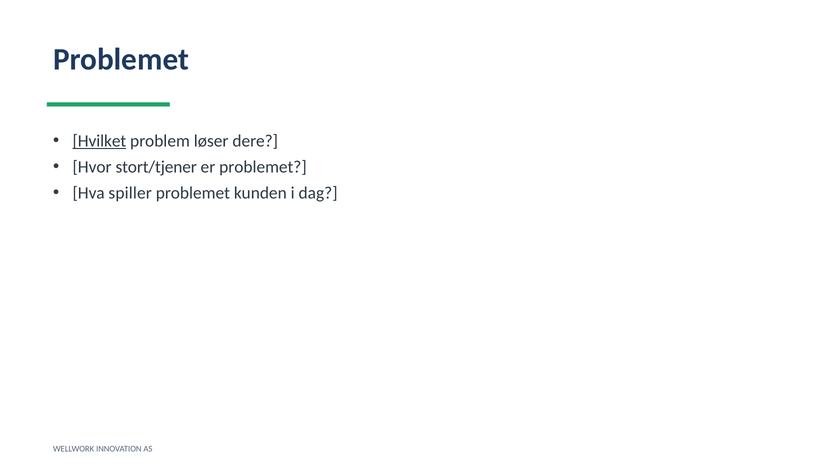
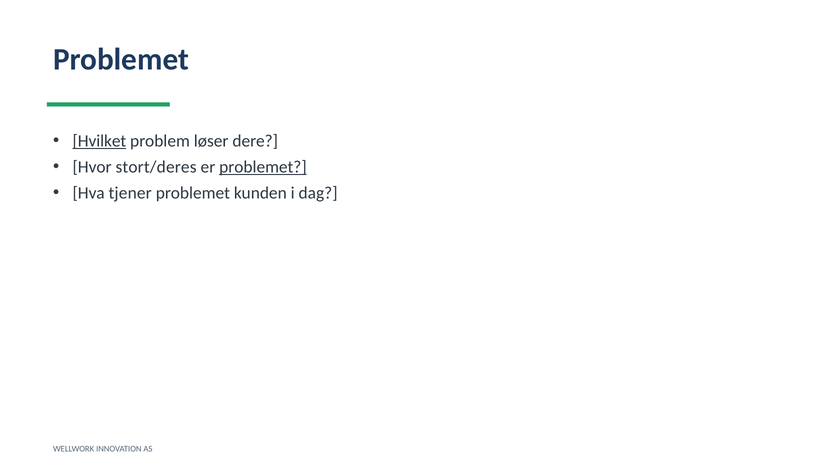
stort/tjener: stort/tjener -> stort/deres (156, 167)
problemet underline: none -> present (263, 167)
spiller: spiller -> tjener (130, 193)
